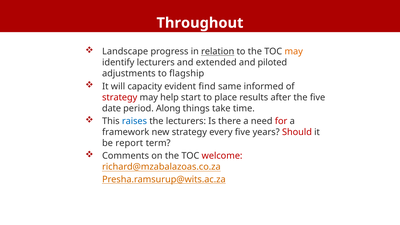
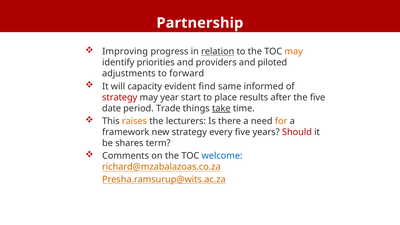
Throughout: Throughout -> Partnership (200, 23)
Landscape: Landscape -> Improving (125, 52)
identify lecturers: lecturers -> priorities (156, 63)
extended: extended -> providers (216, 63)
flagship: flagship -> forward (187, 74)
help: help -> year (170, 97)
Along: Along -> Trade (168, 108)
take underline: none -> present (221, 108)
raises colour: blue -> orange (134, 121)
for colour: red -> orange (281, 121)
report: report -> shares (129, 143)
welcome colour: red -> blue (222, 156)
